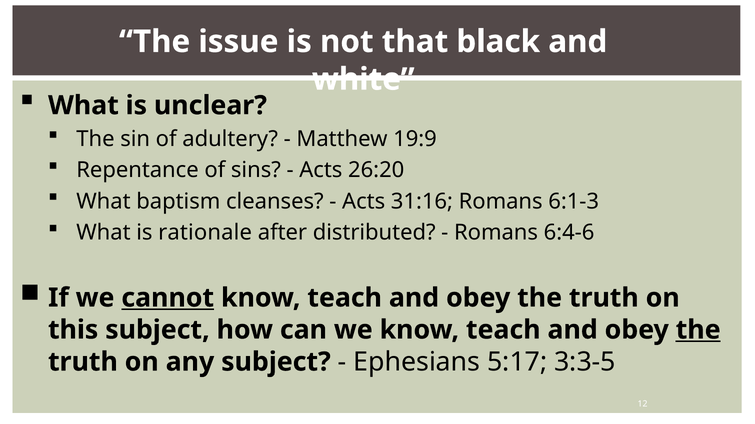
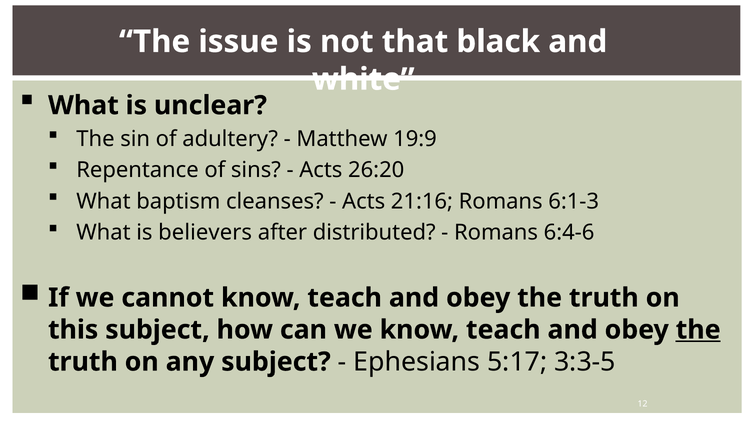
31:16: 31:16 -> 21:16 (422, 202)
rationale: rationale -> believers (205, 233)
cannot underline: present -> none (168, 298)
